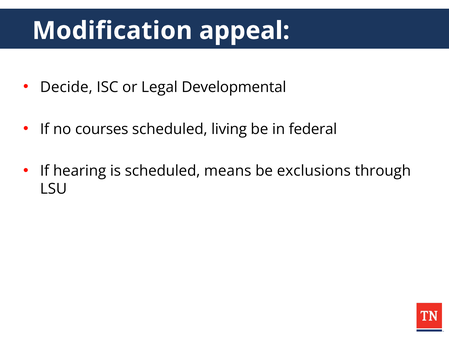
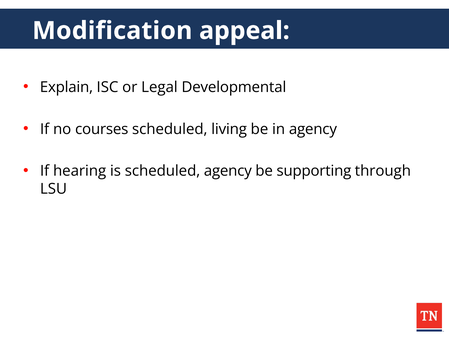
Decide: Decide -> Explain (66, 87)
in federal: federal -> agency (313, 129)
scheduled means: means -> agency (228, 171)
exclusions: exclusions -> supporting (314, 171)
